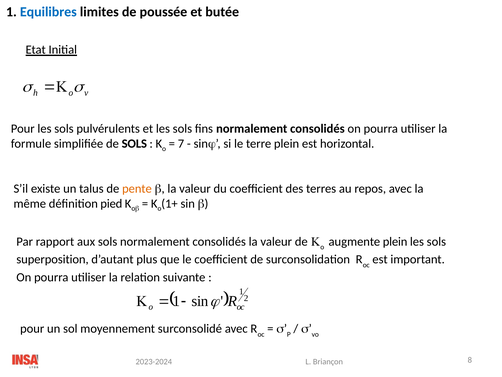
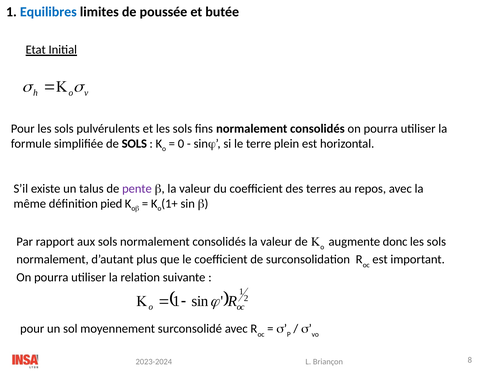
7: 7 -> 0 (181, 144)
pente colour: orange -> purple (137, 188)
augmente plein: plein -> donc (395, 241)
superposition: superposition -> normalement (53, 259)
